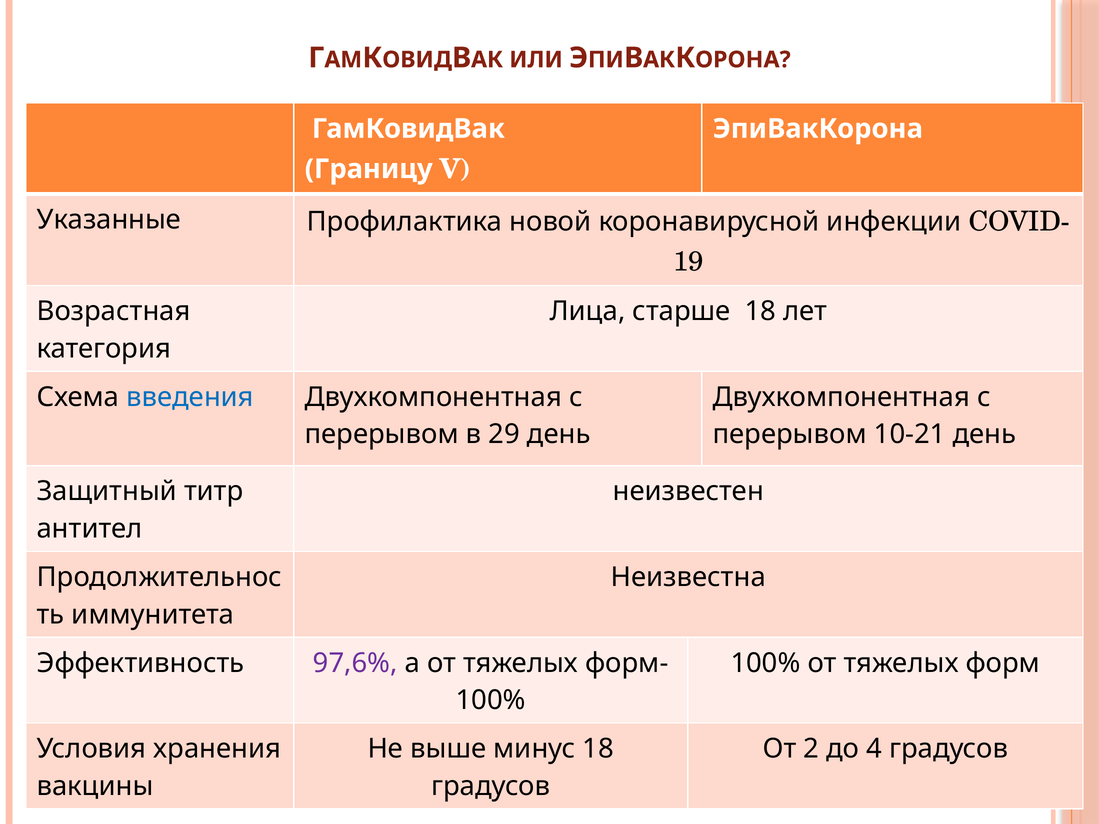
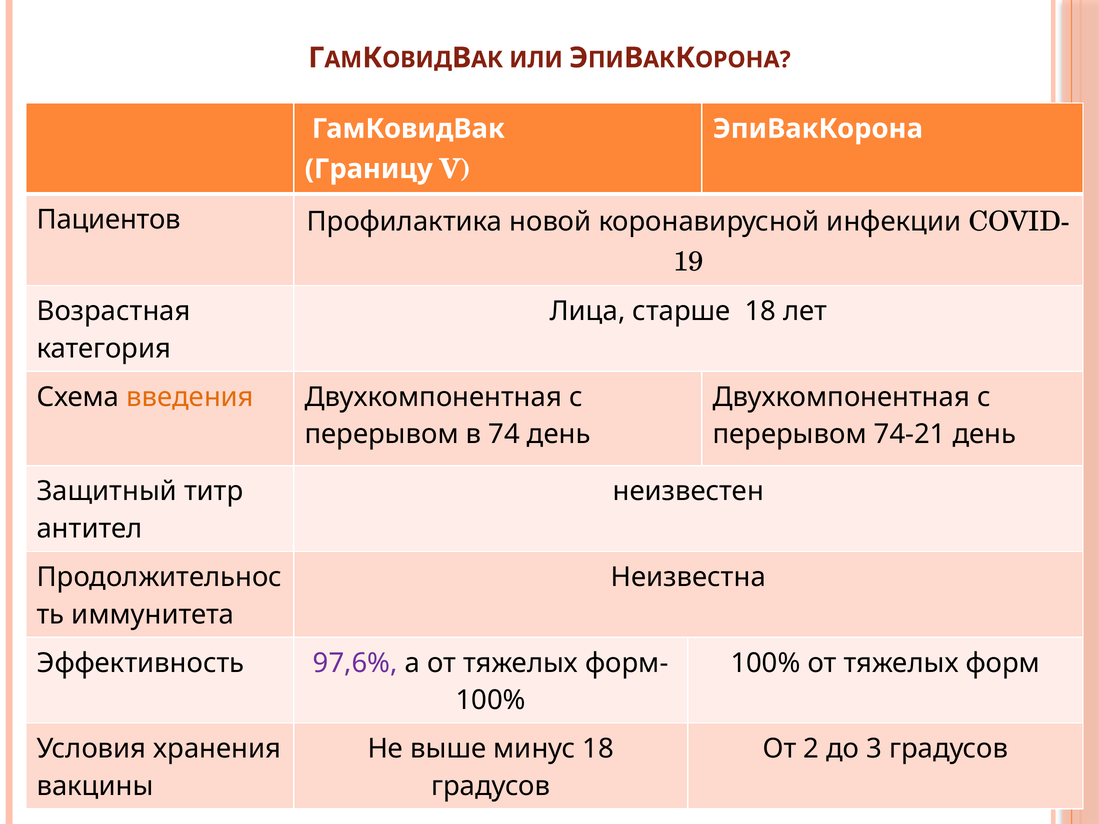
Указанные: Указанные -> Пациентов (109, 220)
введения colour: blue -> orange (190, 397)
29: 29 -> 74 (504, 435)
10-21: 10-21 -> 74-21 (910, 435)
4: 4 -> 3 (874, 749)
